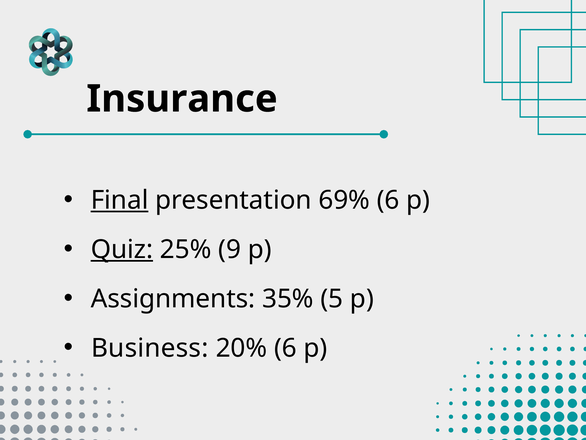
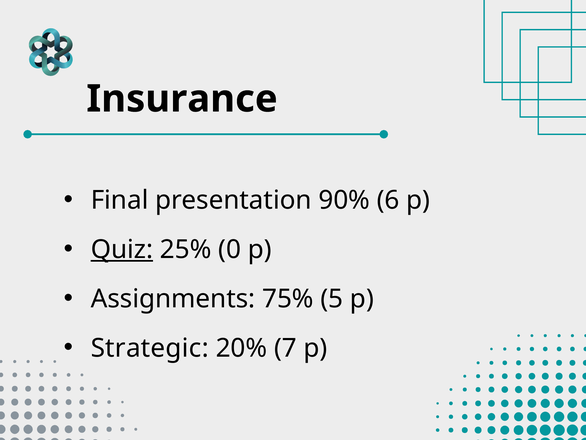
Final underline: present -> none (120, 200)
69%: 69% -> 90% (344, 200)
9: 9 -> 0 (230, 249)
35%: 35% -> 75% (288, 298)
Business: Business -> Strategic (150, 348)
20% 6: 6 -> 7 (285, 348)
